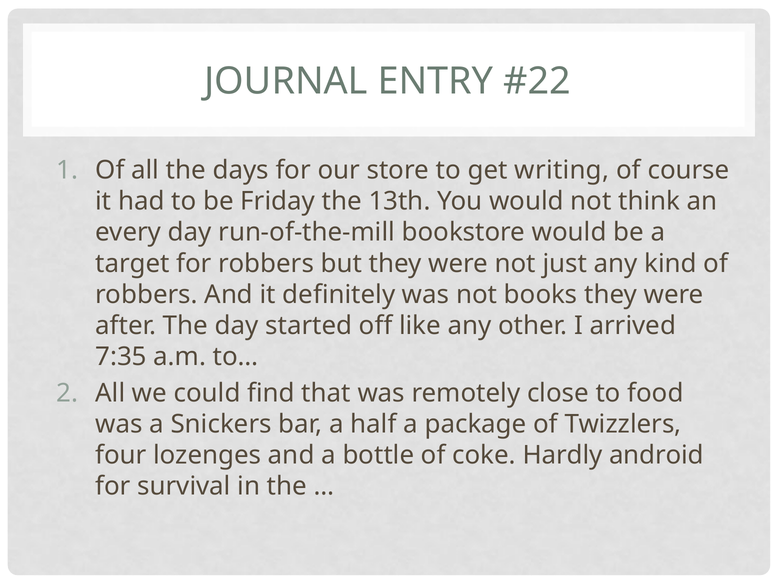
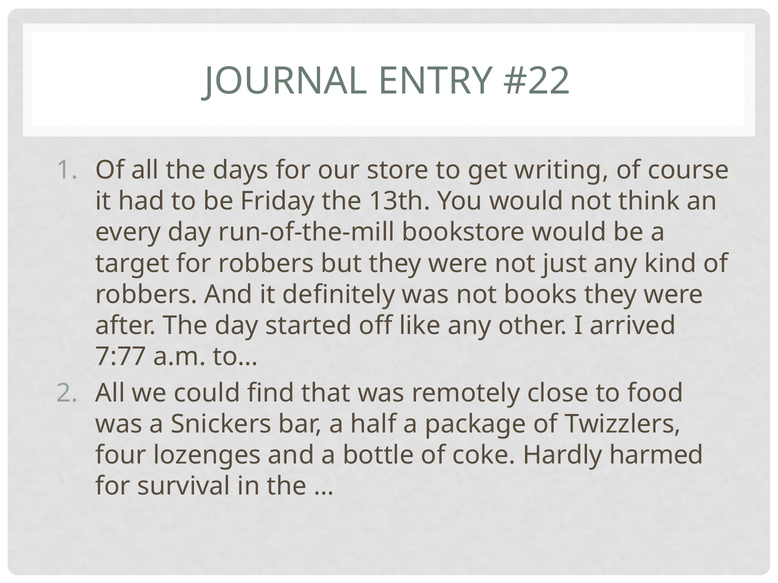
7:35: 7:35 -> 7:77 (121, 357)
android: android -> harmed (656, 456)
